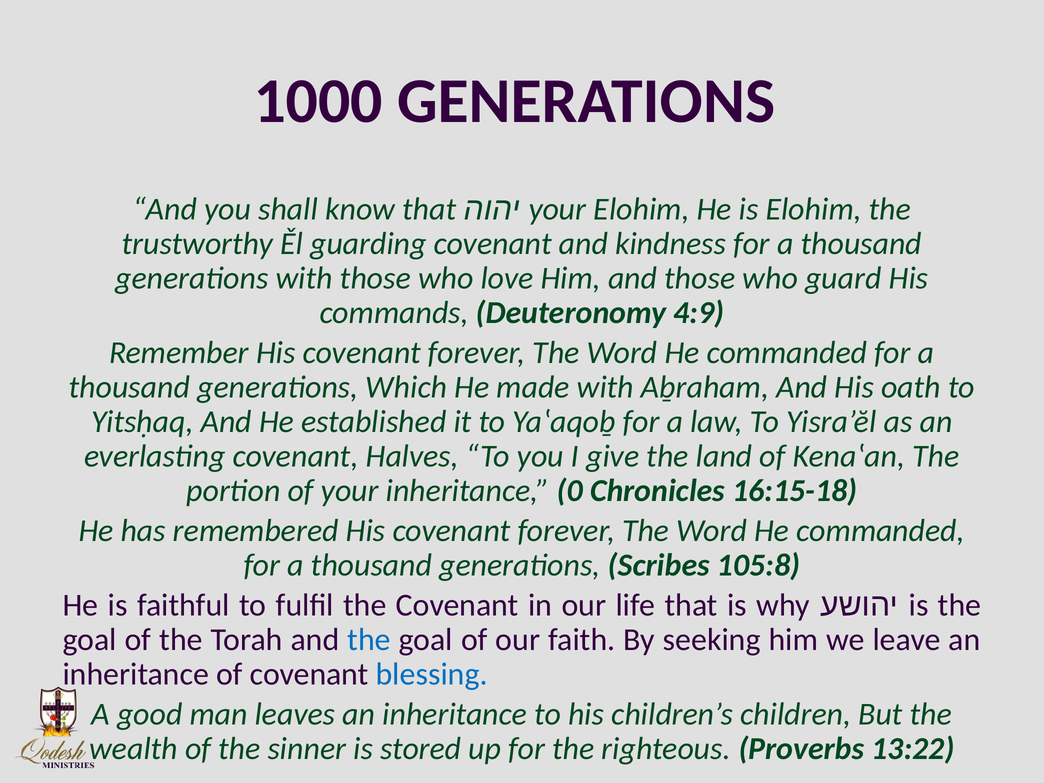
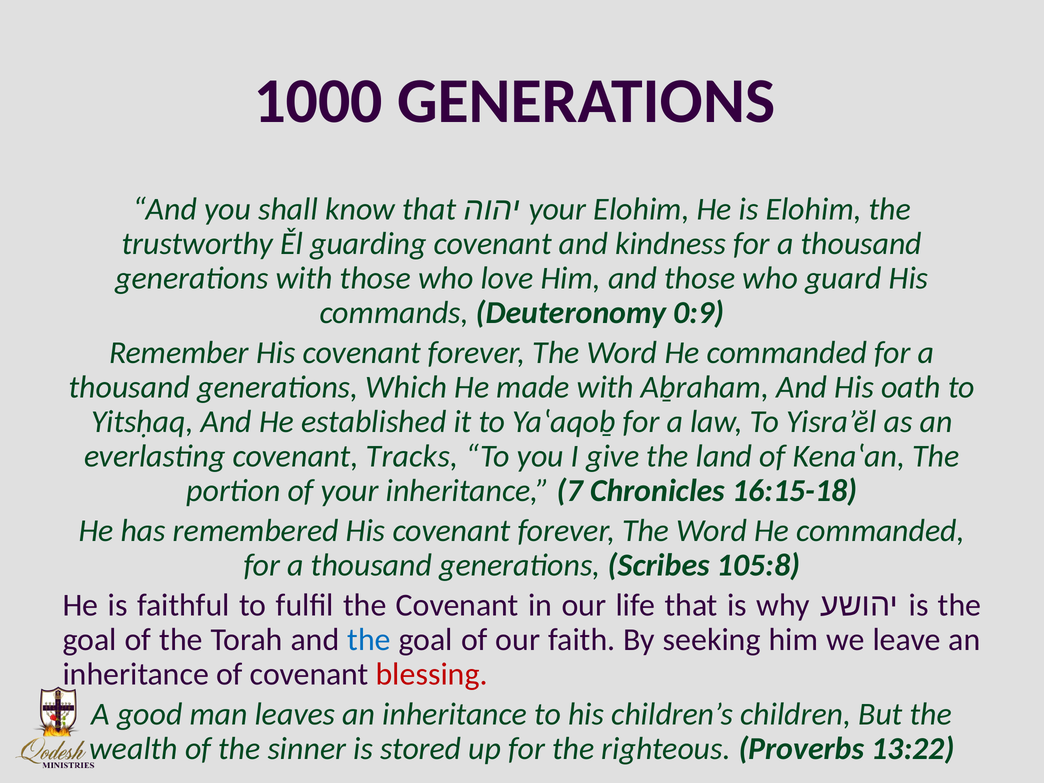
4:9: 4:9 -> 0:9 (699, 313)
Halves: Halves -> Tracks (412, 456)
0: 0 -> 7 (570, 491)
blessing colour: blue -> red (432, 674)
